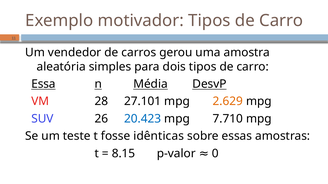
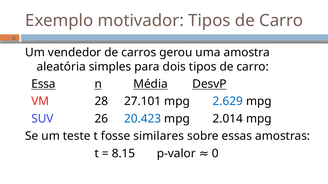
2.629 colour: orange -> blue (228, 102)
7.710: 7.710 -> 2.014 (228, 119)
idênticas: idênticas -> similares (159, 136)
